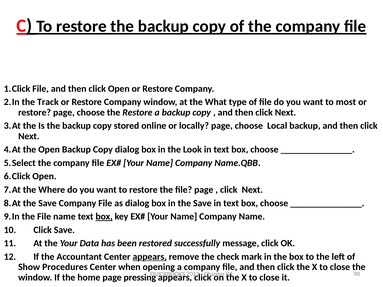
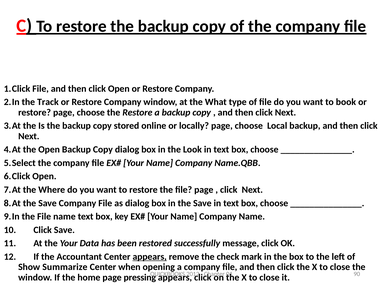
most: most -> book (346, 102)
box underline: present -> none (104, 217)
Procedures: Procedures -> Summarize (65, 267)
